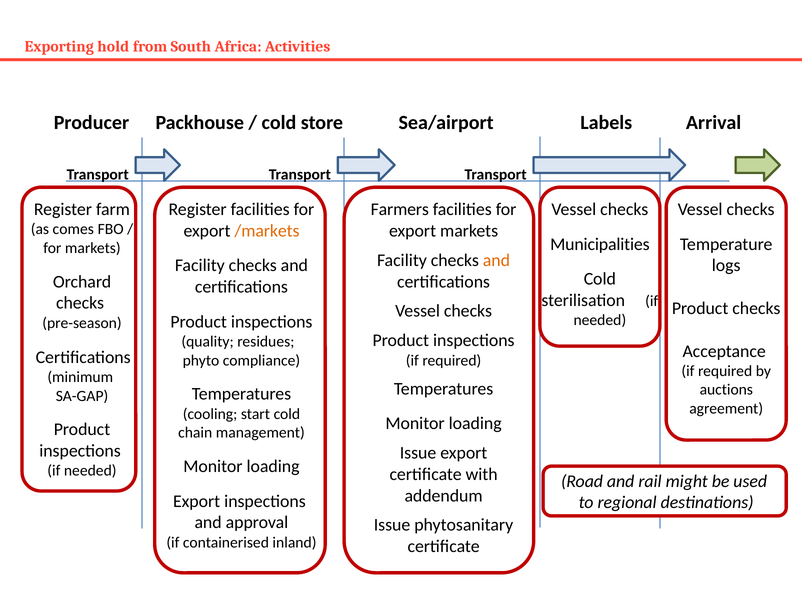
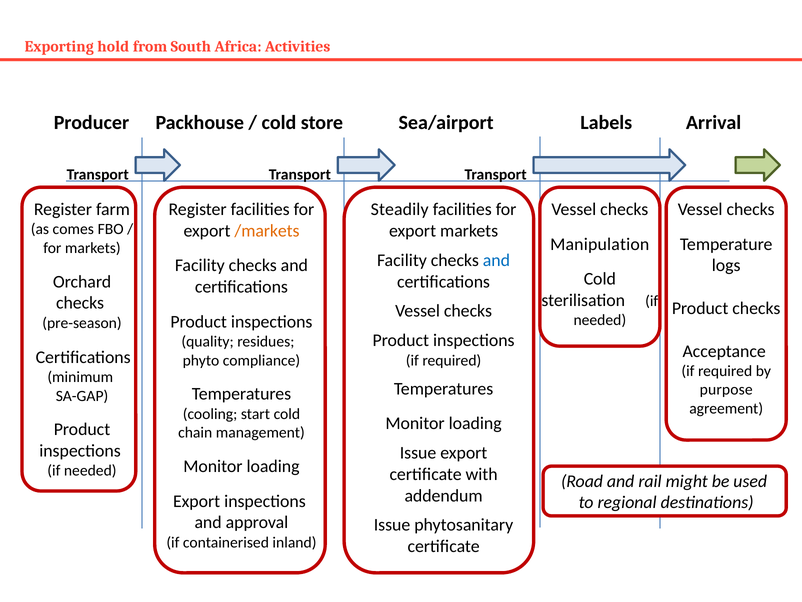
Farmers: Farmers -> Steadily (400, 209)
Municipalities: Municipalities -> Manipulation (600, 244)
and colour: orange -> blue (496, 260)
auctions: auctions -> purpose (726, 390)
